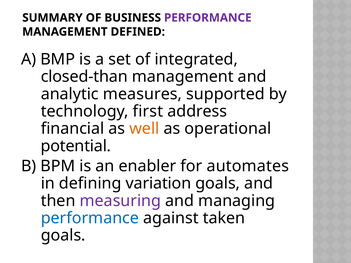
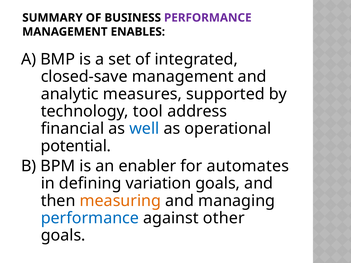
DEFINED: DEFINED -> ENABLES (138, 32)
closed-than: closed-than -> closed-save (84, 77)
first: first -> tool (148, 111)
well colour: orange -> blue (144, 129)
measuring colour: purple -> orange (120, 201)
taken: taken -> other (224, 218)
